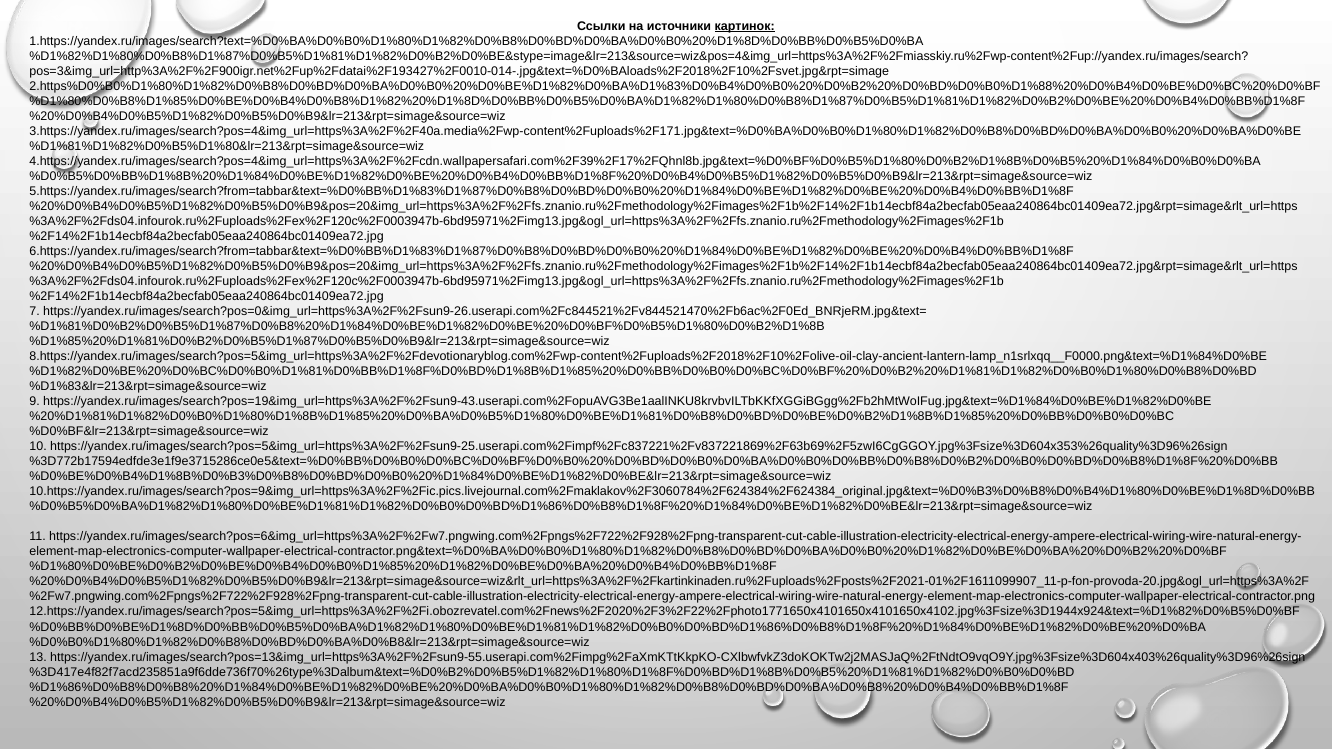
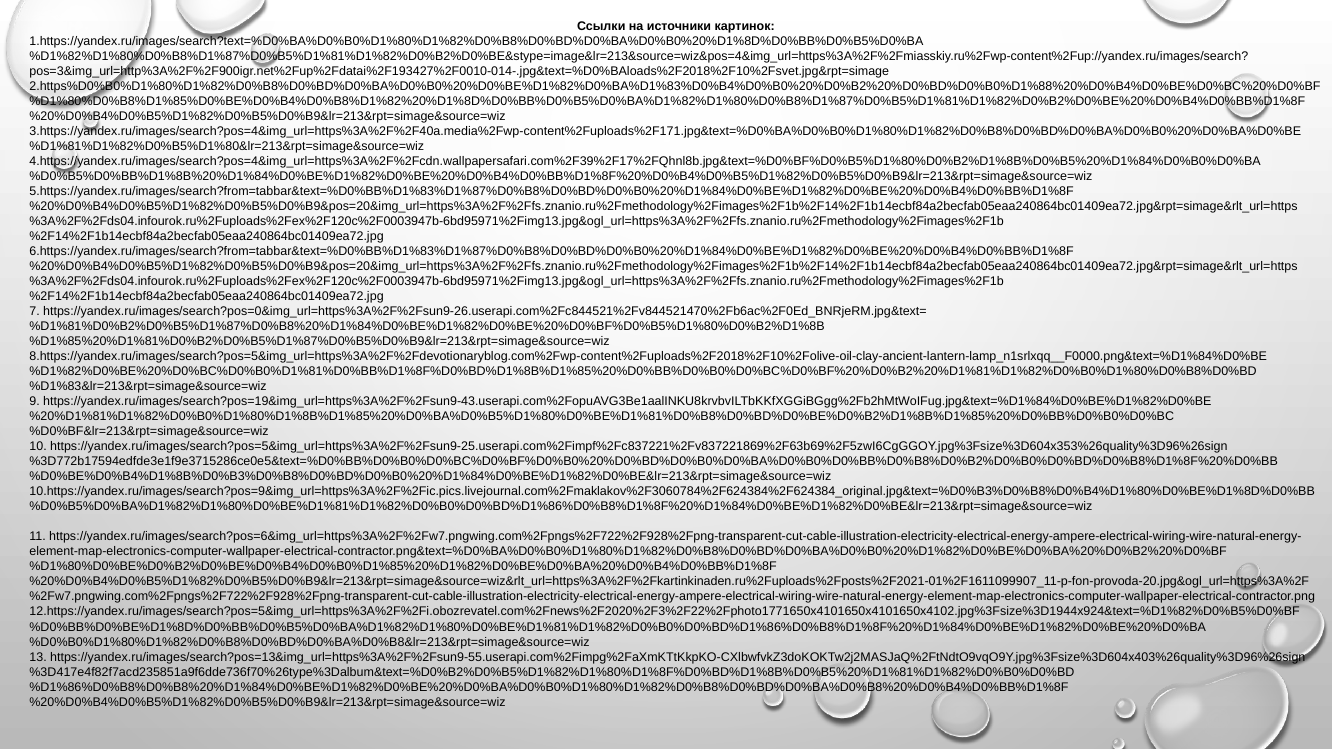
картинок underline: present -> none (745, 26)
